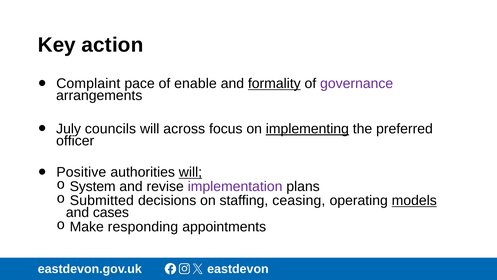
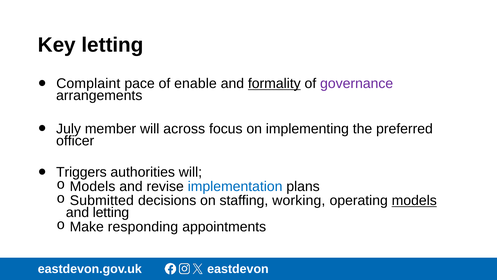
Key action: action -> letting (113, 45)
councils: councils -> member (110, 129)
implementing underline: present -> none (307, 129)
Positive: Positive -> Triggers (81, 172)
will underline: present -> none (190, 172)
System: System -> Models (93, 186)
implementation colour: purple -> blue (235, 186)
ceasing: ceasing -> working (299, 200)
and cases: cases -> letting (111, 212)
